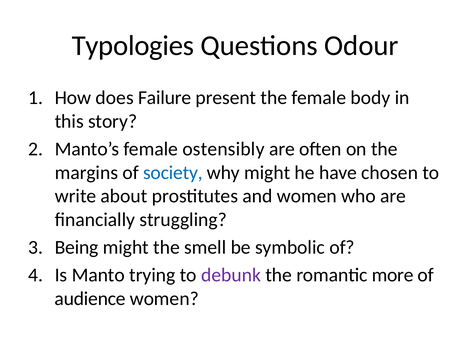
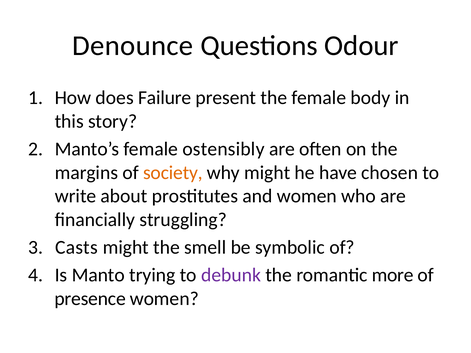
Typologies: Typologies -> Denounce (133, 46)
society colour: blue -> orange (173, 173)
Being: Being -> Casts (76, 248)
audience: audience -> presence (90, 299)
